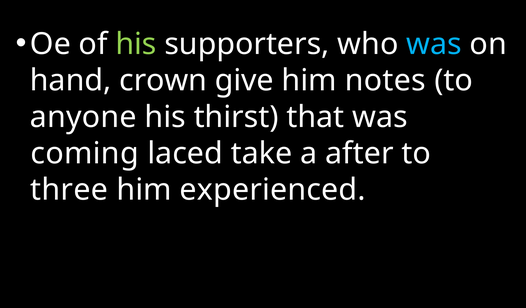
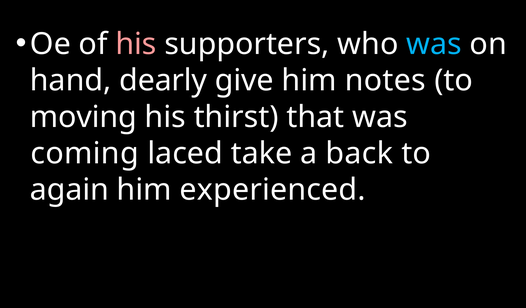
his colour: light green -> pink (136, 44)
crown: crown -> dearly (163, 81)
anyone: anyone -> moving (83, 117)
after: after -> back (359, 154)
three: three -> again (69, 190)
